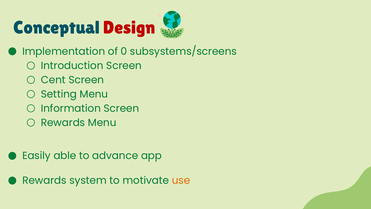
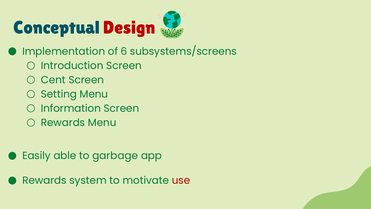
0: 0 -> 6 (124, 51)
advance: advance -> garbage (115, 155)
use colour: orange -> red (181, 180)
